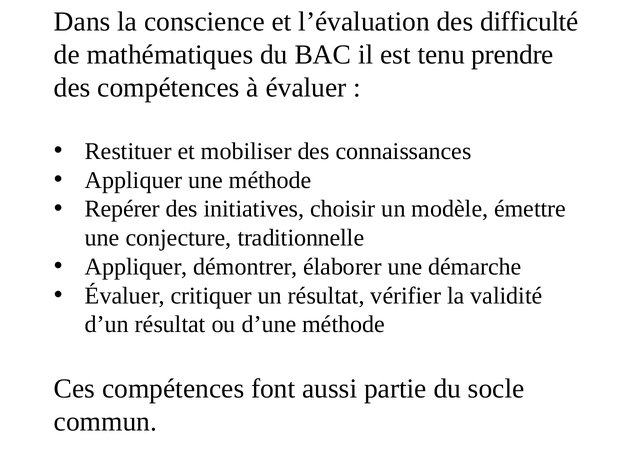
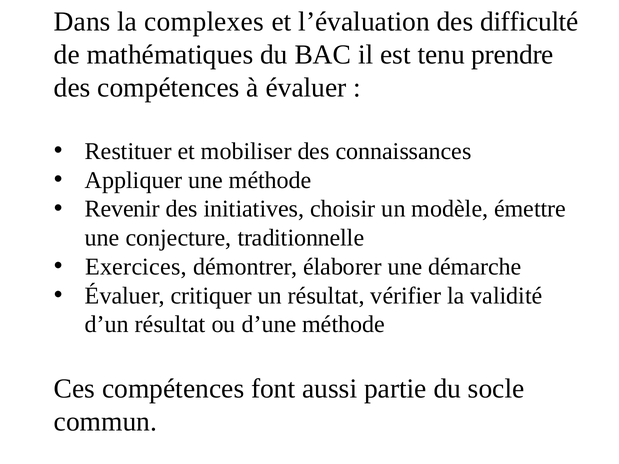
conscience: conscience -> complexes (204, 21)
Repérer: Repérer -> Revenir (122, 209)
Appliquer: Appliquer -> Exercices (136, 267)
